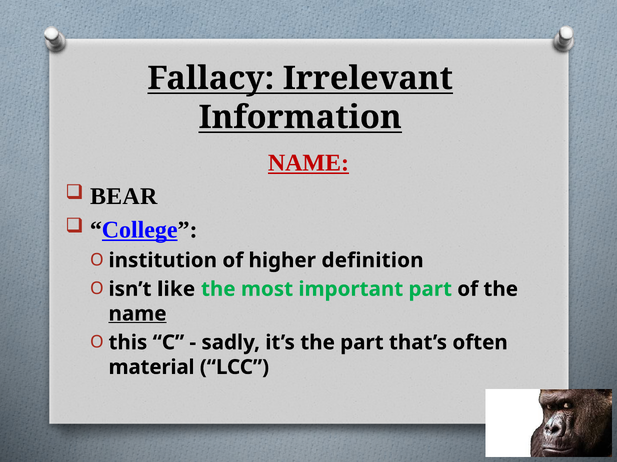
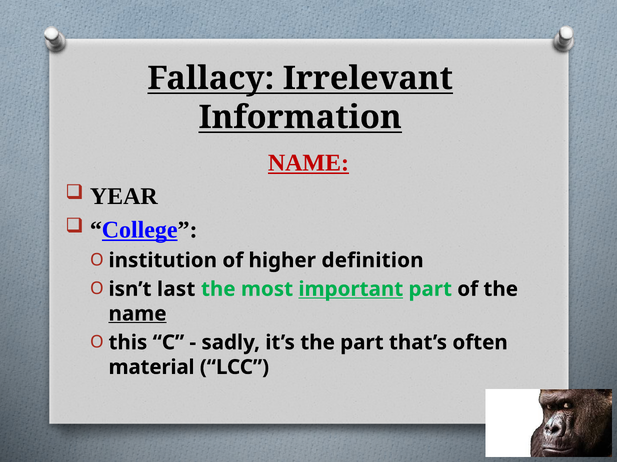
BEAR: BEAR -> YEAR (124, 197)
like: like -> last (176, 290)
important underline: none -> present (351, 290)
